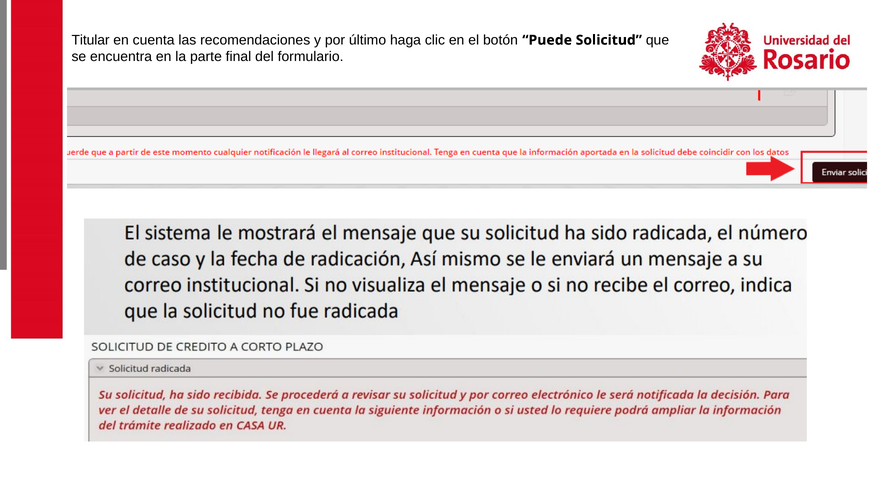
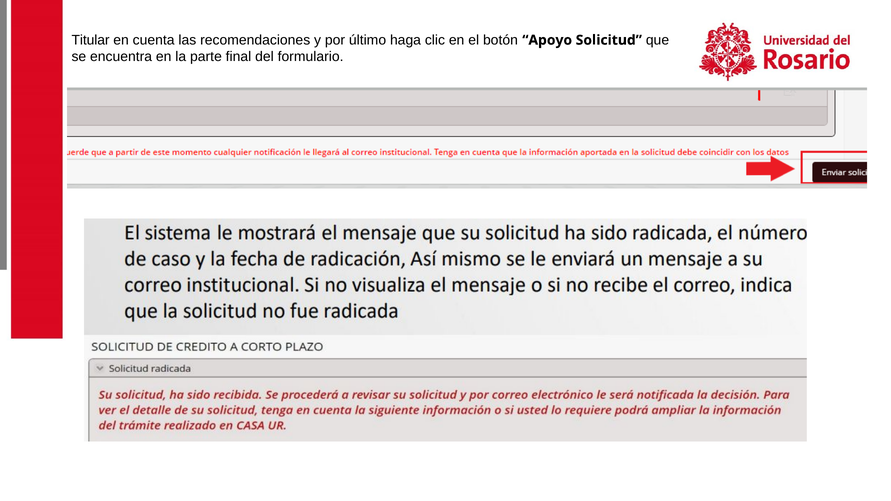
Puede: Puede -> Apoyo (547, 40)
